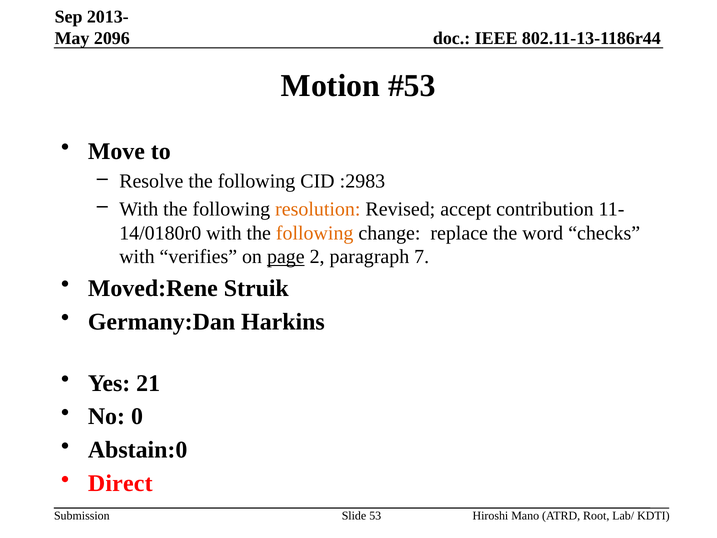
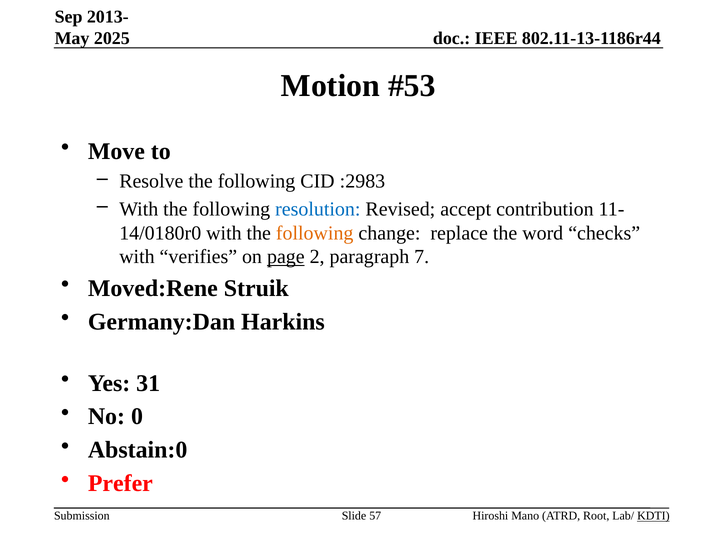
2096: 2096 -> 2025 (112, 38)
resolution colour: orange -> blue (318, 209)
21: 21 -> 31 (148, 383)
Direct: Direct -> Prefer (120, 483)
53: 53 -> 57 (375, 516)
KDTI underline: none -> present (653, 516)
